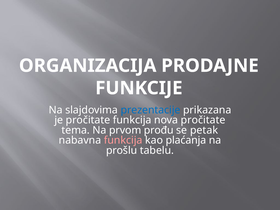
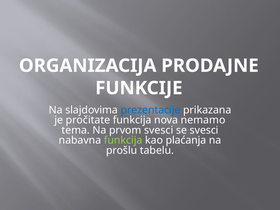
nova pročitate: pročitate -> nemamo (203, 120)
prvom prođu: prođu -> svesci (159, 130)
se petak: petak -> svesci (204, 130)
funkcija colour: pink -> light green (123, 140)
